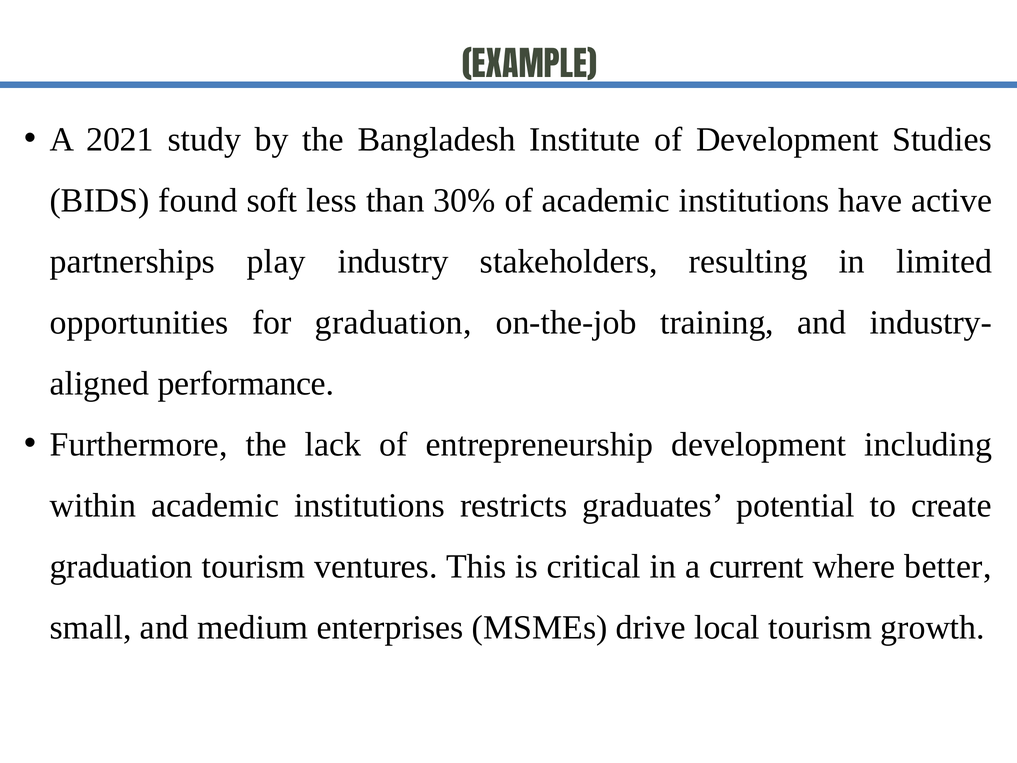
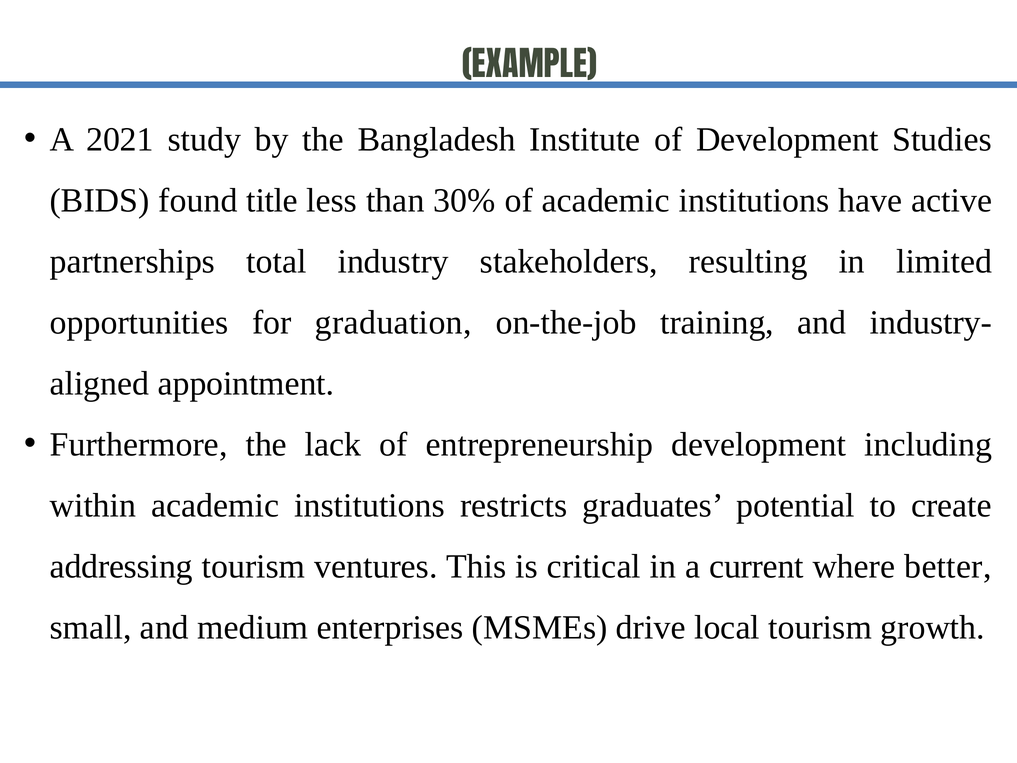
soft: soft -> title (272, 200)
play: play -> total (276, 261)
performance: performance -> appointment (246, 383)
graduation: graduation -> addressing (121, 566)
